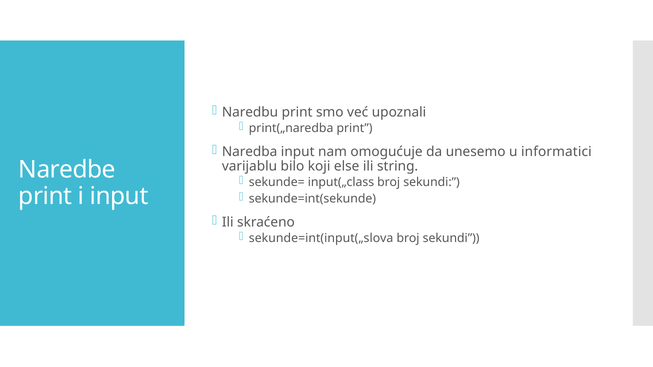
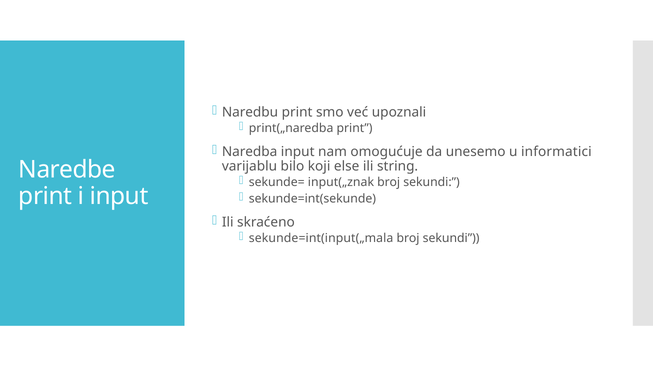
input(„class: input(„class -> input(„znak (341, 182)
sekunde=int(input(„slova: sekunde=int(input(„slova -> sekunde=int(input(„mala (321, 238)
